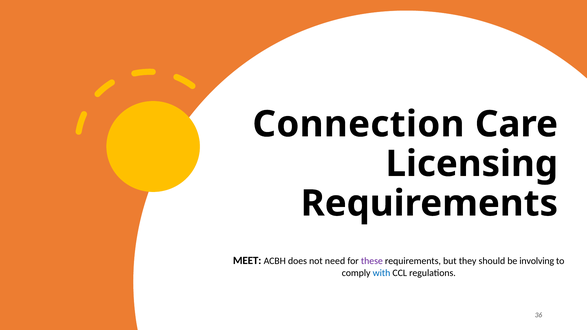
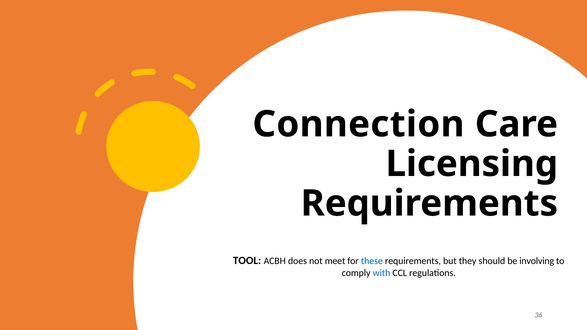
MEET: MEET -> TOOL (247, 261)
need: need -> meet (335, 261)
these colour: purple -> blue (372, 261)
